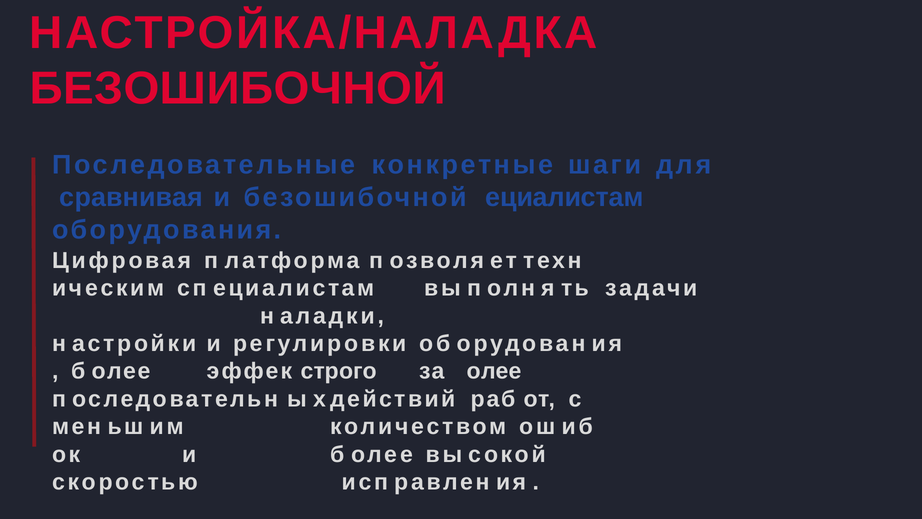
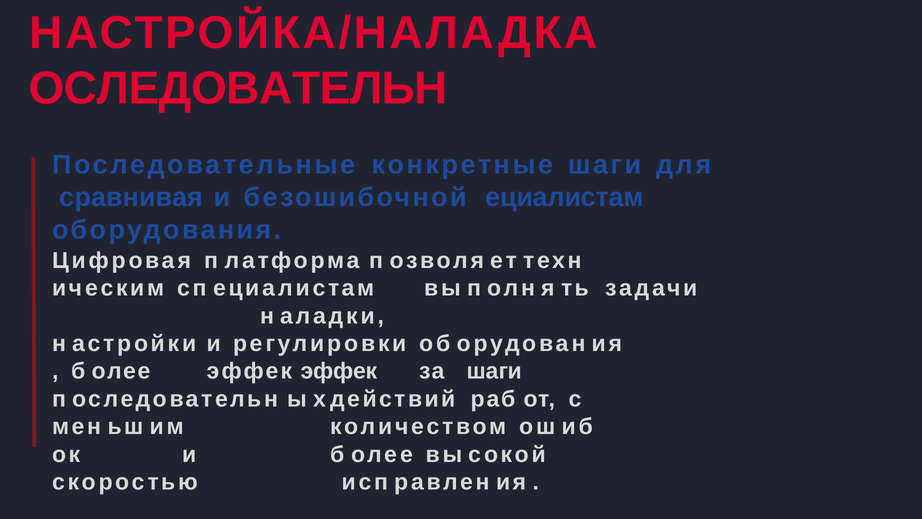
БЕЗОШИБОЧНОЙ: БЕЗОШИБОЧНОЙ -> ОСЛЕДОВАТЕЛЬН (238, 88)
эффек строго: строго -> эффек (339, 371)
за олее: олее -> шаги (494, 371)
